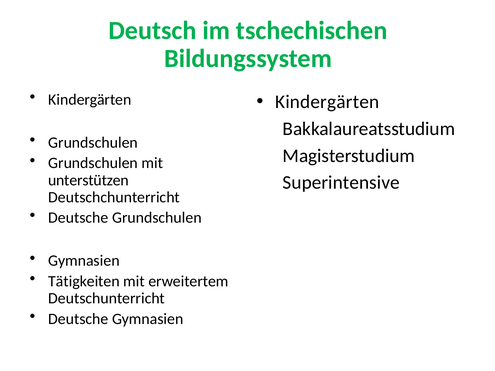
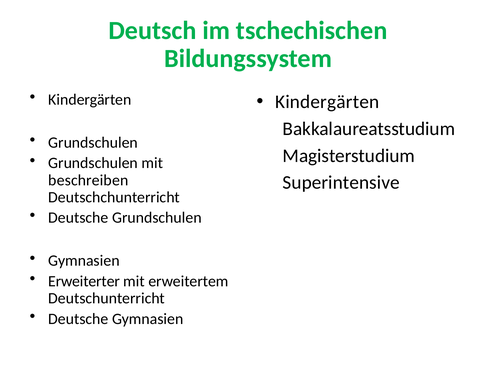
unterstützen: unterstützen -> beschreiben (88, 180)
Tätigkeiten: Tätigkeiten -> Erweiterter (84, 281)
